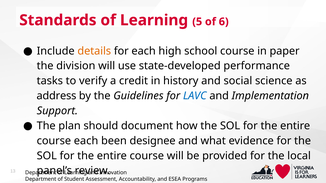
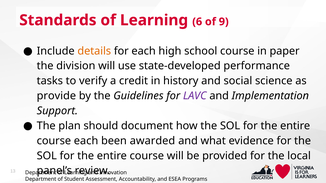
5: 5 -> 6 (197, 22)
6: 6 -> 9 (224, 22)
address: address -> provide (56, 96)
LAVC colour: blue -> purple (195, 96)
designee: designee -> awarded (152, 141)
